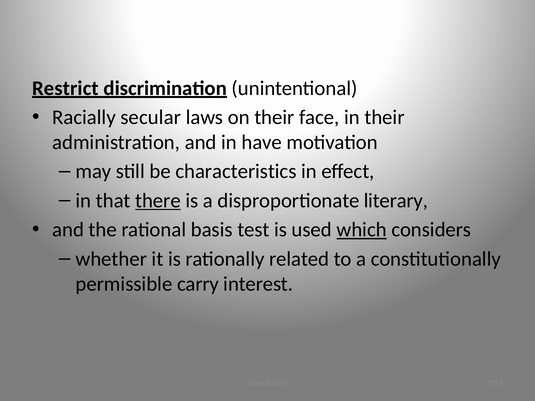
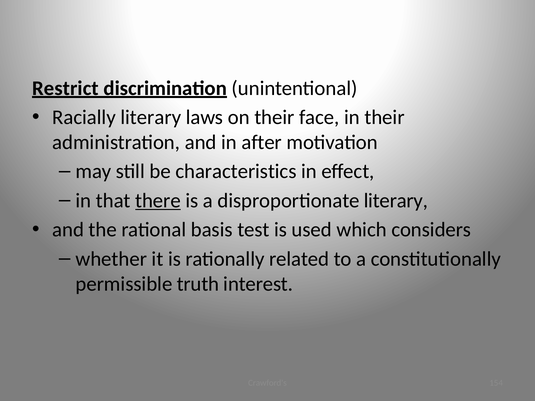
Racially secular: secular -> literary (151, 117)
have: have -> after (262, 142)
which underline: present -> none (362, 230)
carry: carry -> truth (198, 284)
